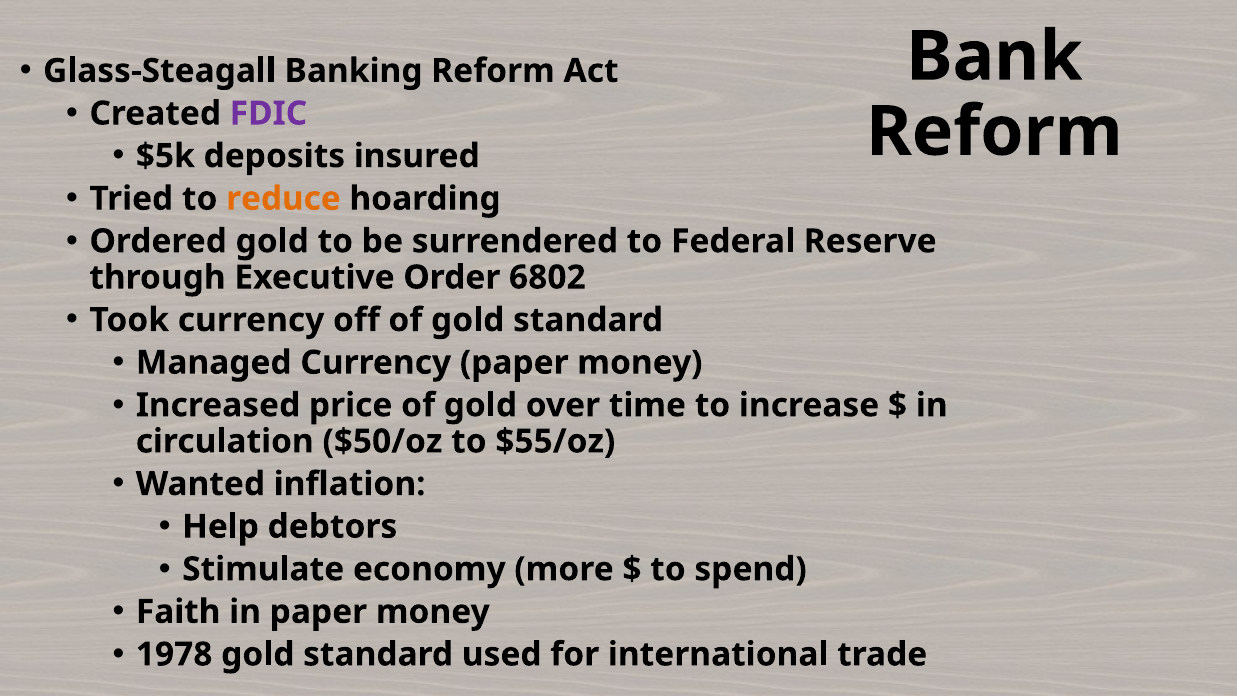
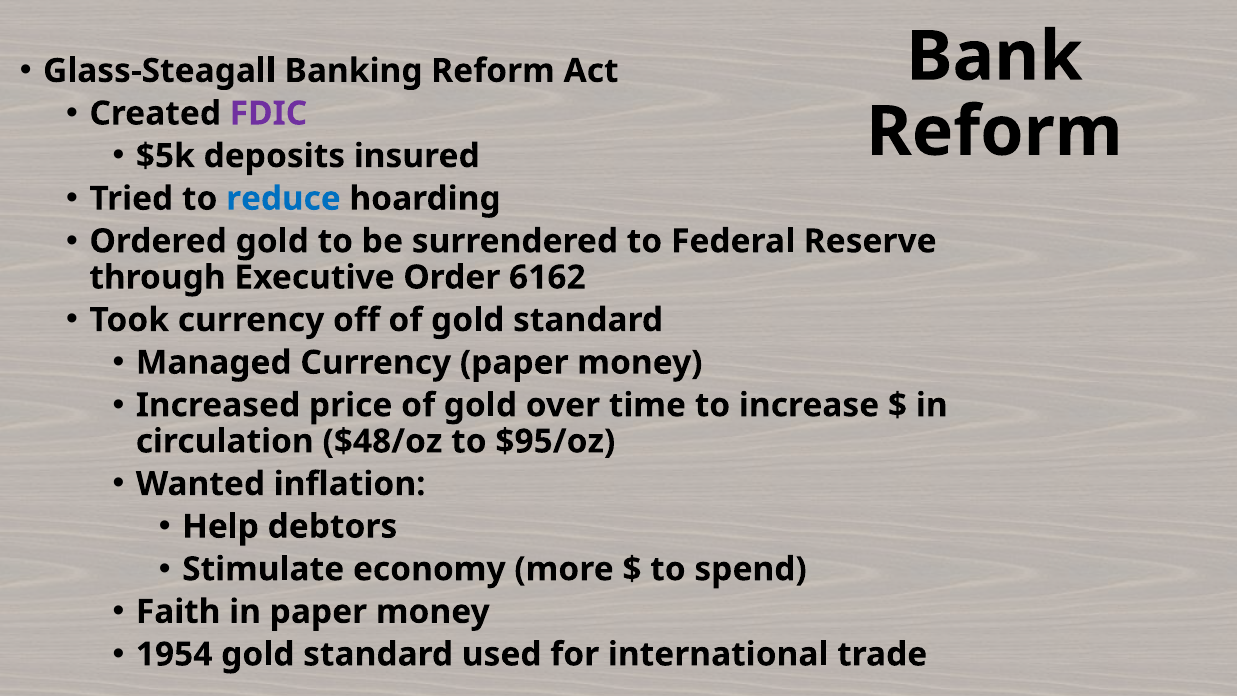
reduce colour: orange -> blue (283, 199)
6802: 6802 -> 6162 (547, 277)
$50/oz: $50/oz -> $48/oz (382, 441)
$55/oz: $55/oz -> $95/oz (555, 441)
1978: 1978 -> 1954 (174, 654)
